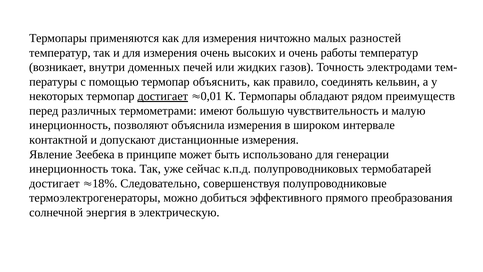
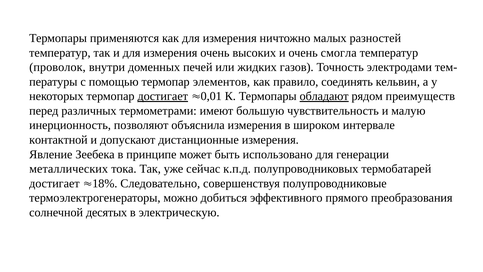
работы: работы -> смогла (339, 53)
возникает: возникает -> проволок (58, 67)
объяснить: объяснить -> элементов (221, 82)
обладают underline: none -> present (324, 96)
инерционность: инерционность -> металлических (69, 169)
энергия: энергия -> десятых (107, 212)
